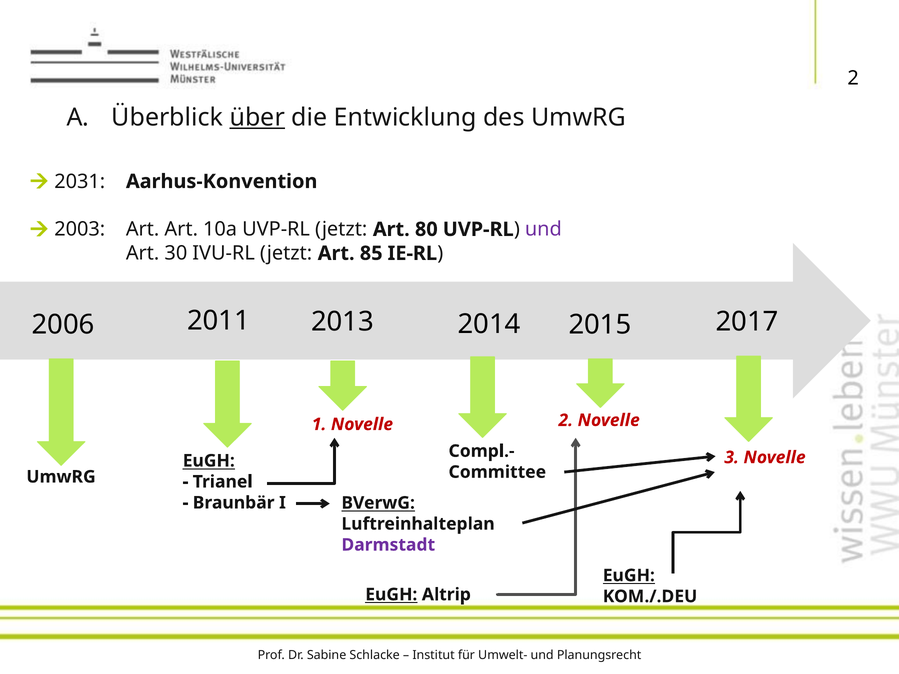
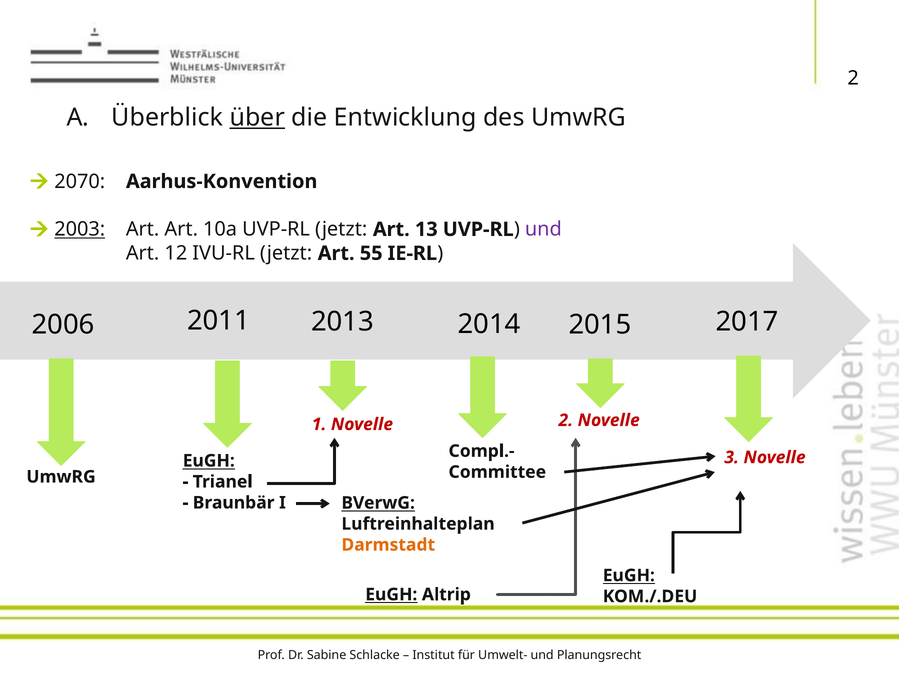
2031: 2031 -> 2070 (80, 182)
2003 underline: none -> present (80, 229)
80: 80 -> 13 (426, 229)
30: 30 -> 12 (176, 253)
85: 85 -> 55 (371, 253)
Darmstadt colour: purple -> orange (388, 545)
